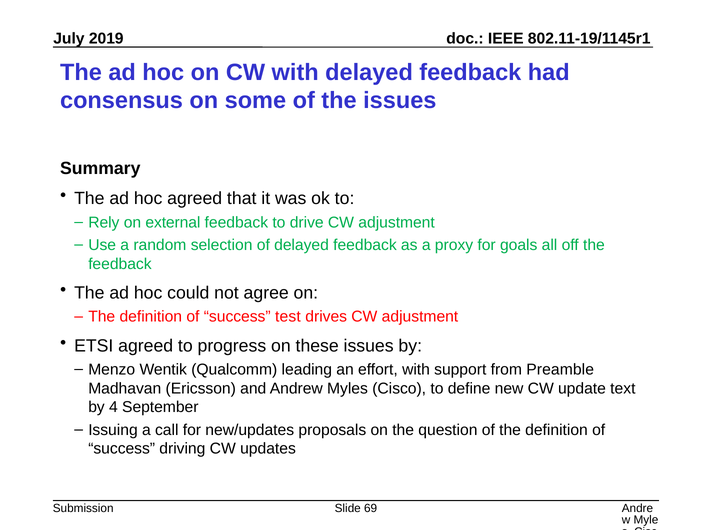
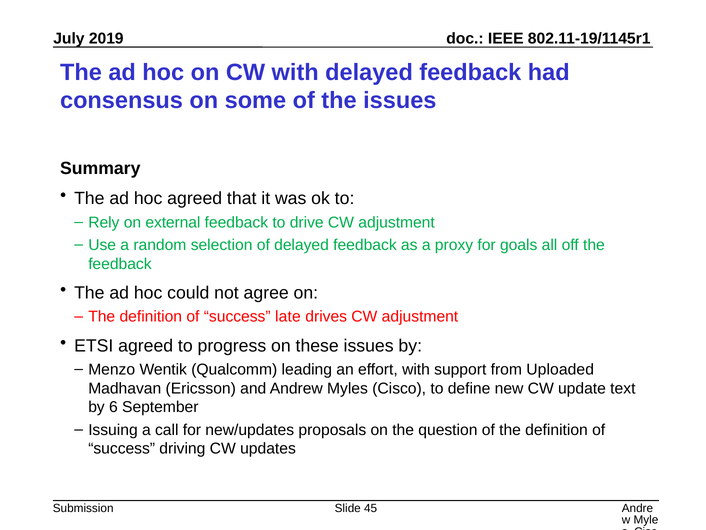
test: test -> late (288, 316)
Preamble: Preamble -> Uploaded (560, 369)
4: 4 -> 6 (113, 407)
69: 69 -> 45 (371, 508)
